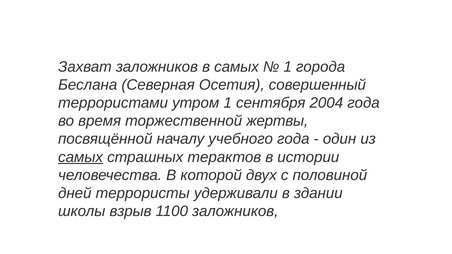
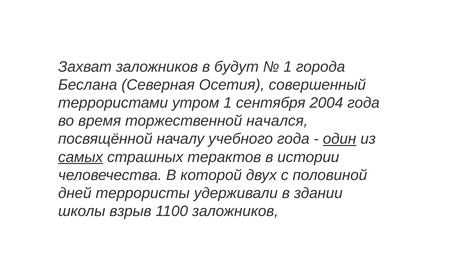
в самых: самых -> будут (236, 67)
жертвы: жертвы -> начался (277, 121)
один underline: none -> present (340, 139)
